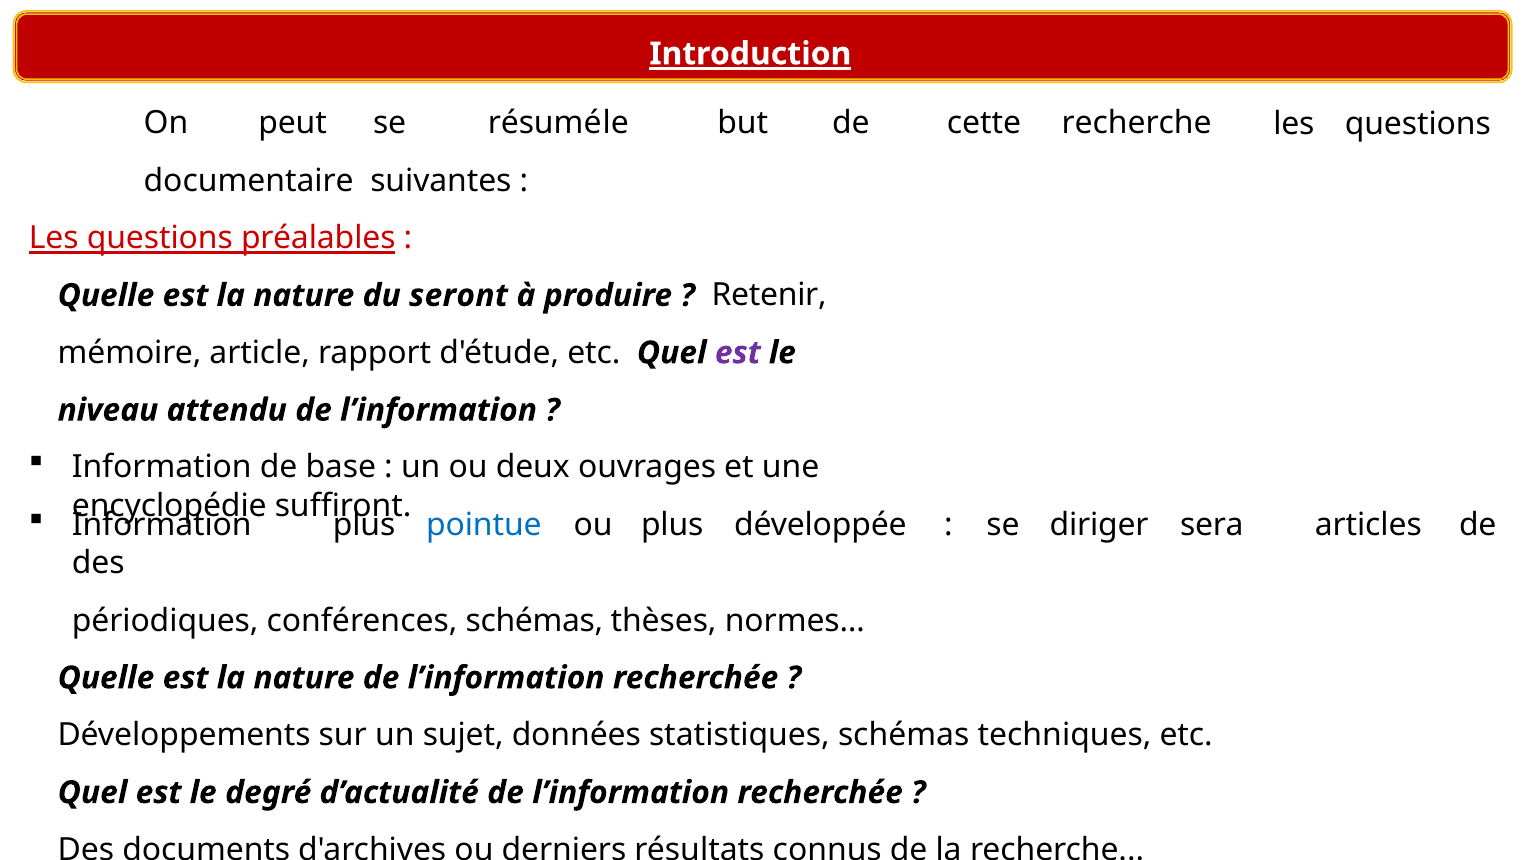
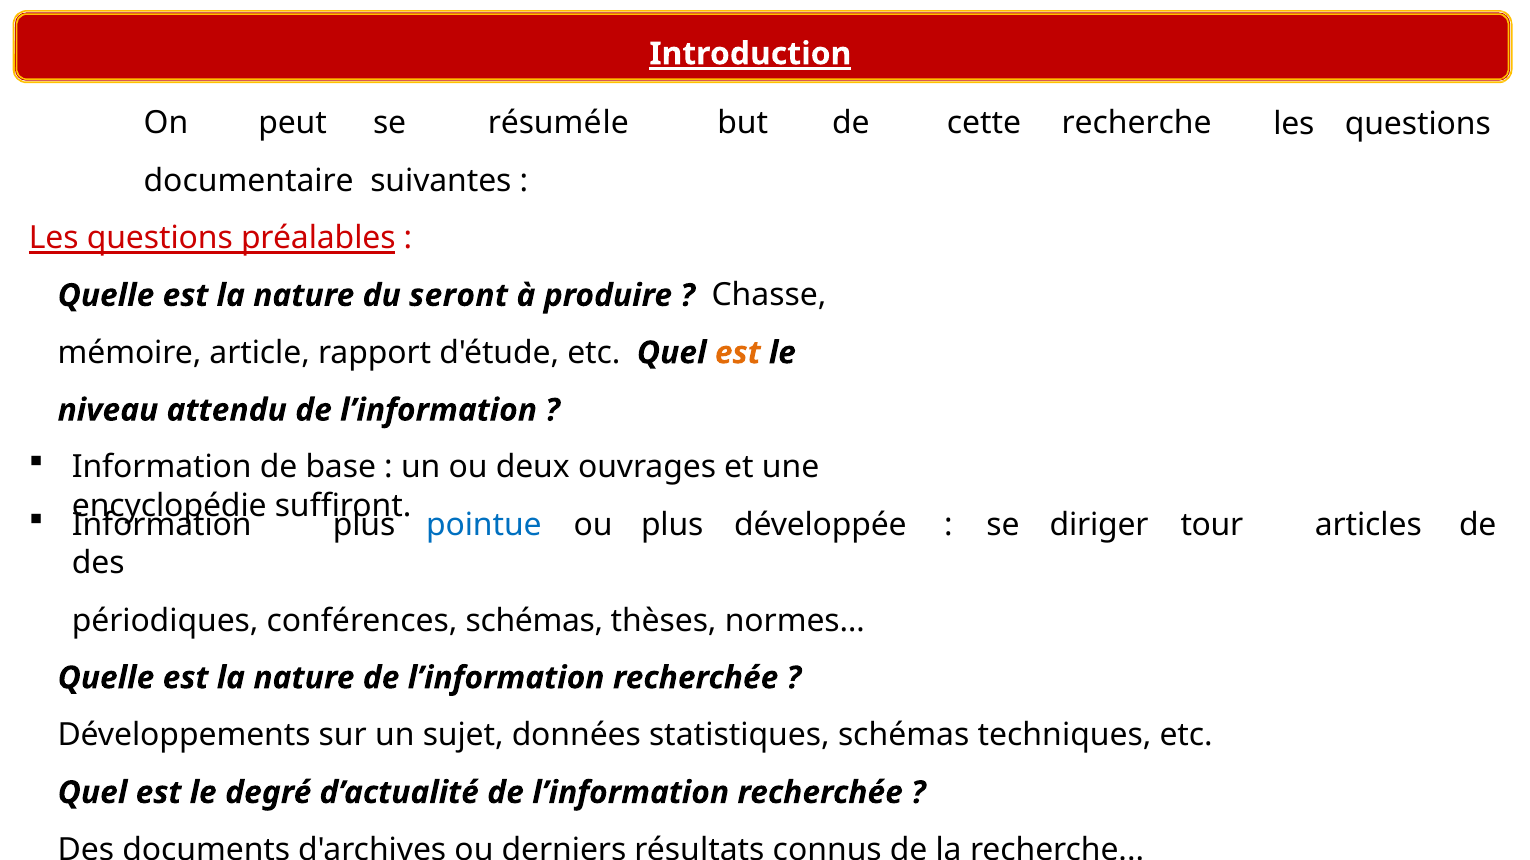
Retenir: Retenir -> Chasse (769, 296)
est colour: purple -> orange (738, 353)
sera: sera -> tour (1212, 525)
